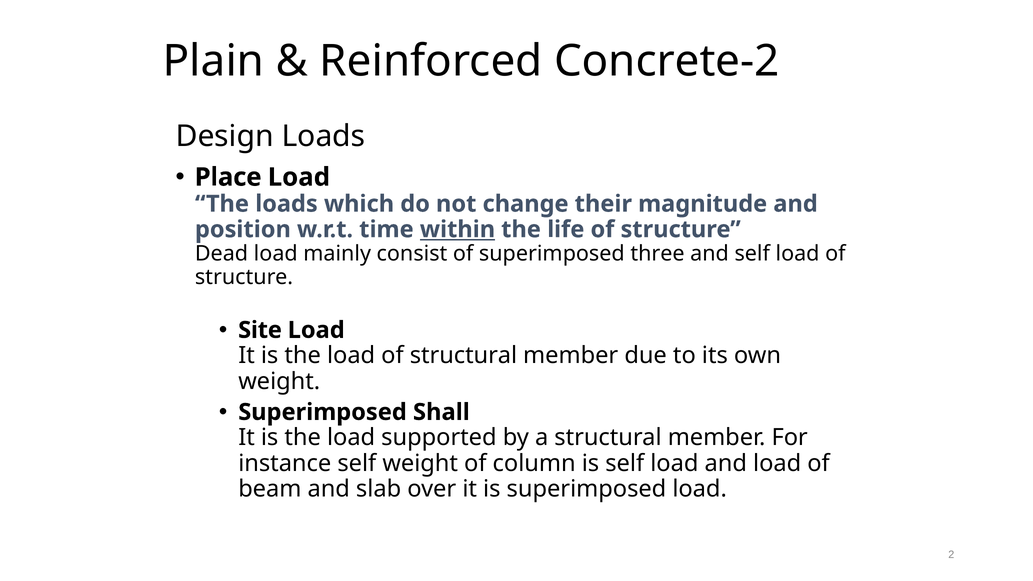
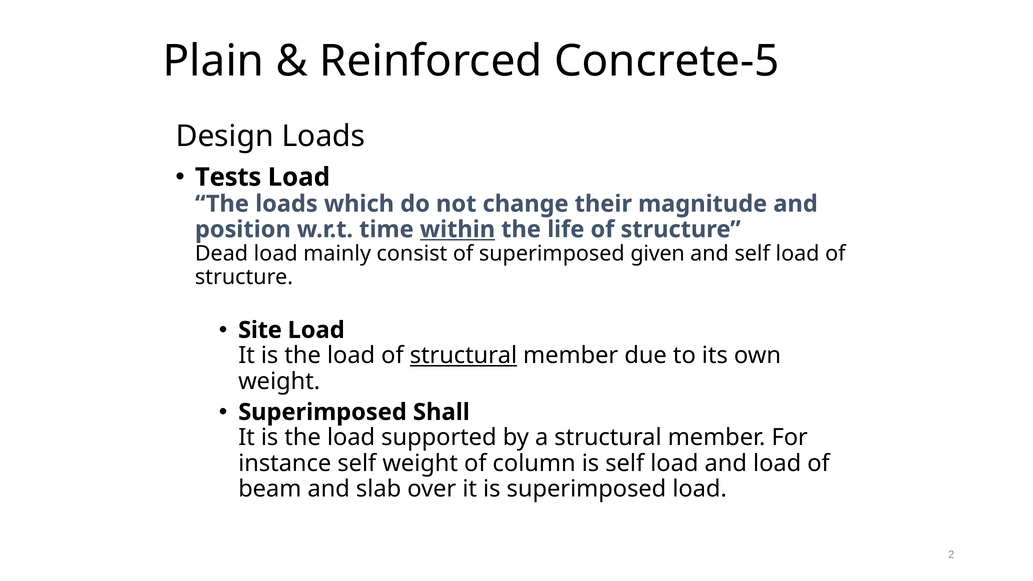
Concrete-2: Concrete-2 -> Concrete-5 (667, 61)
Place: Place -> Tests (228, 177)
three: three -> given (658, 254)
structural underline: none -> present (464, 356)
